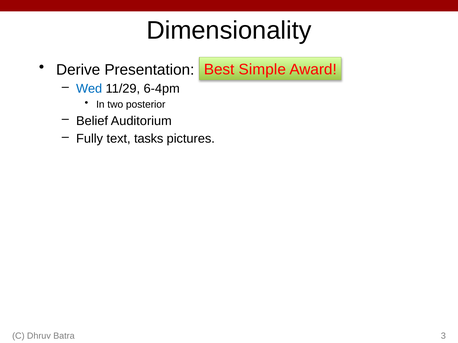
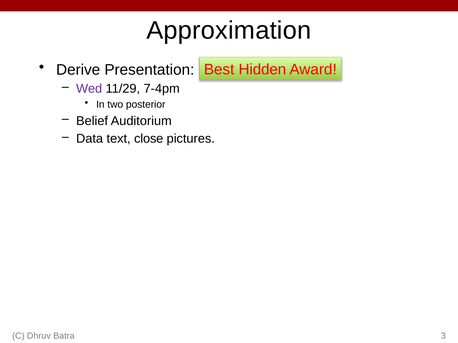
Dimensionality: Dimensionality -> Approximation (229, 30)
Simple: Simple -> Hidden (262, 70)
Wed colour: blue -> purple (89, 89)
6-4pm: 6-4pm -> 7-4pm (162, 89)
Fully: Fully -> Data (90, 139)
tasks: tasks -> close (149, 139)
